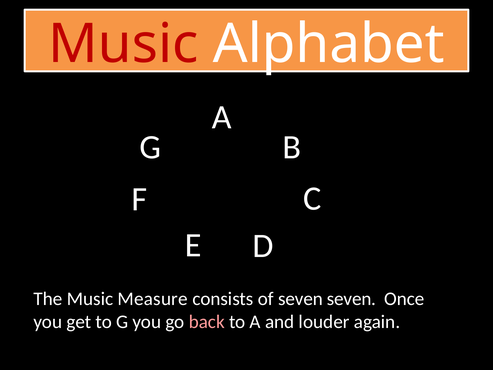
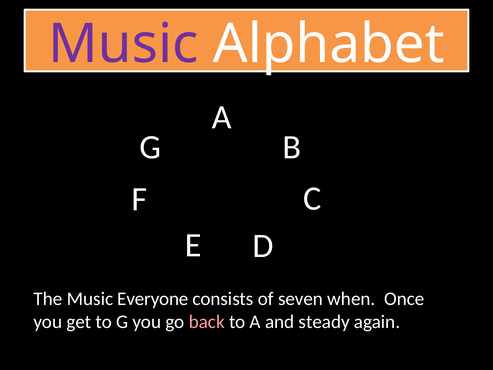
Music colour: red -> purple (123, 44)
Measure: Measure -> Everyone (153, 299)
seven seven: seven -> when (351, 299)
louder: louder -> steady (324, 322)
